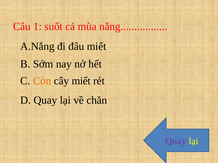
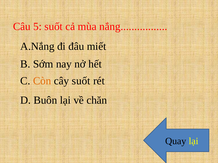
1: 1 -> 5 (38, 27)
cây miết: miết -> suốt (81, 81)
D Quay: Quay -> Buôn (45, 101)
Quay colour: purple -> black (176, 141)
